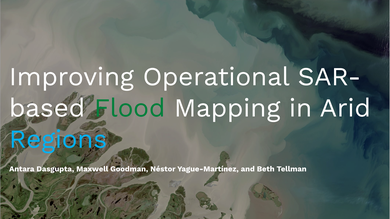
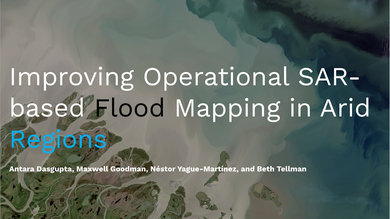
Flood colour: green -> black (130, 108)
